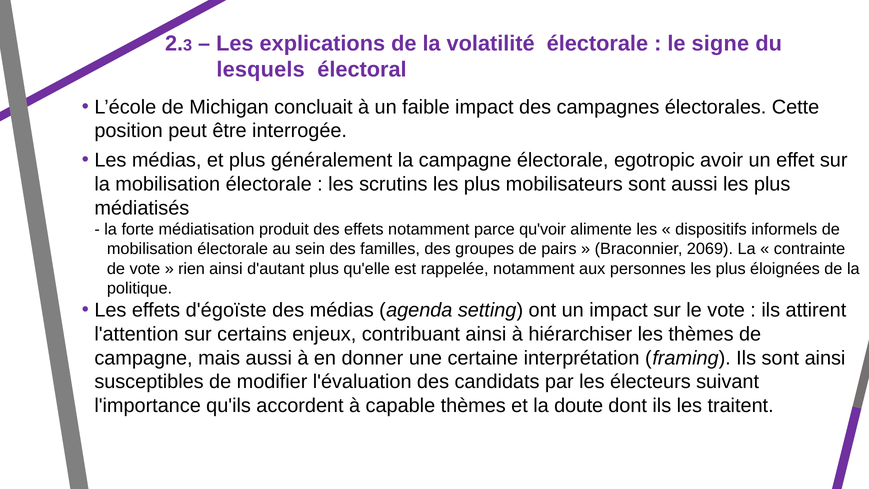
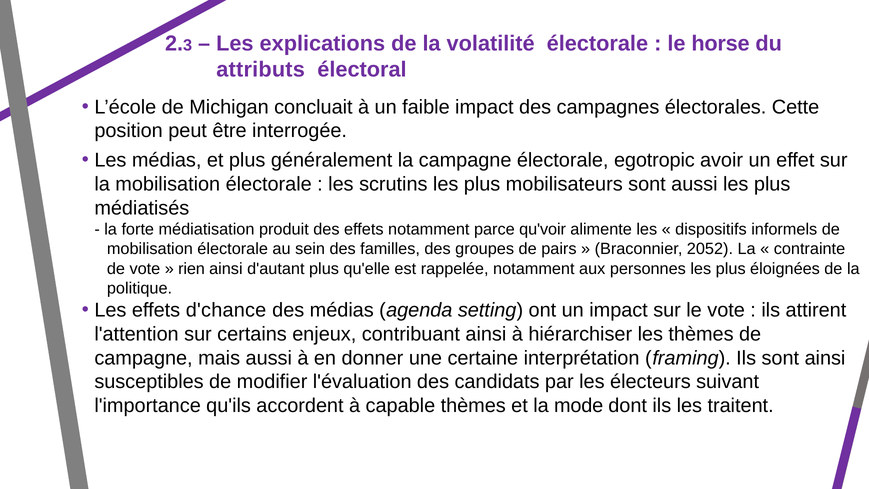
signe: signe -> horse (721, 43)
lesquels: lesquels -> attributs (261, 69)
2069: 2069 -> 2052 (710, 249)
d'égoïste: d'égoïste -> d'chance (226, 310)
doute: doute -> mode (579, 406)
